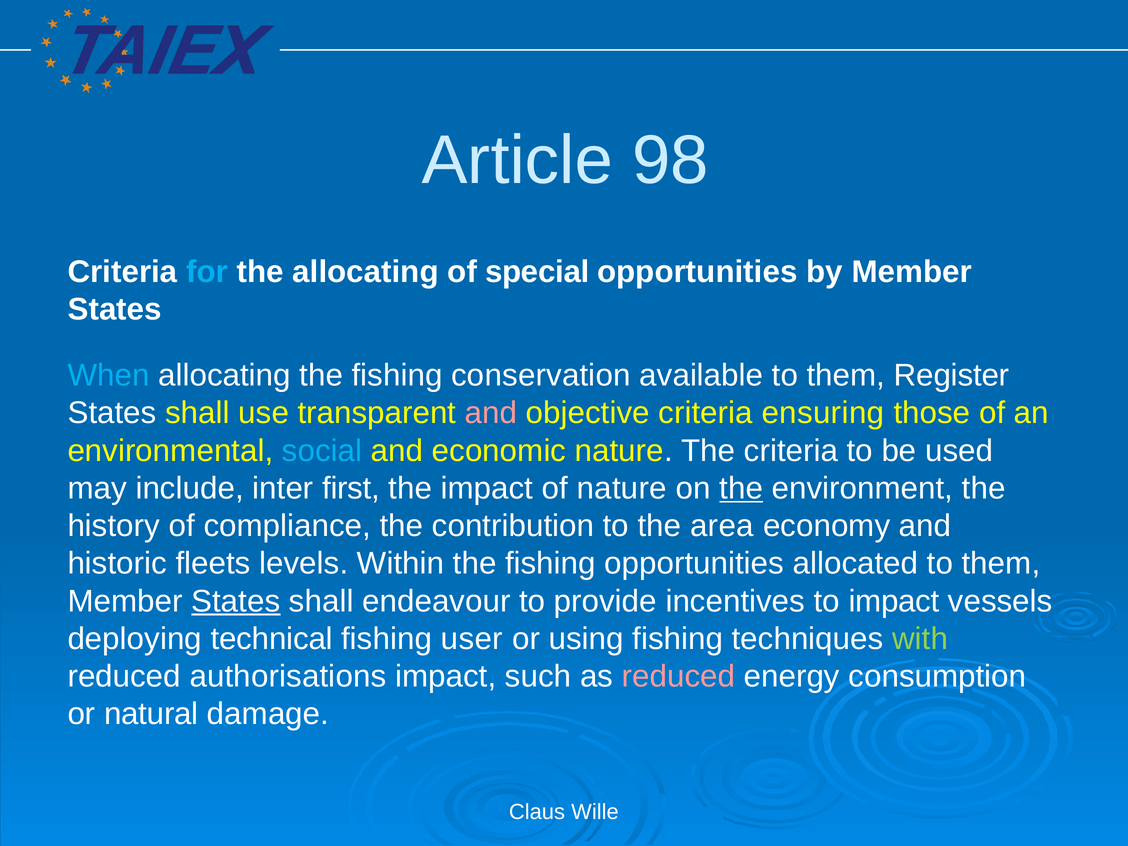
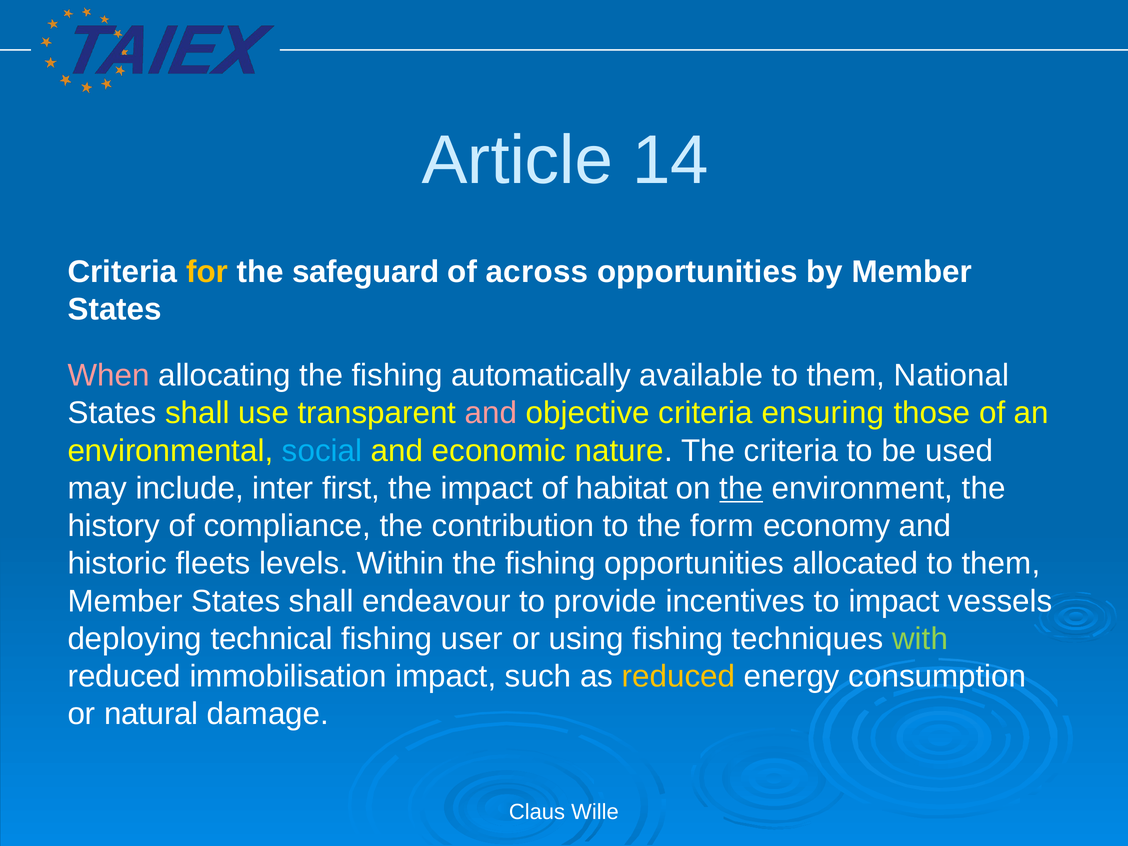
98: 98 -> 14 (670, 160)
for colour: light blue -> yellow (207, 272)
the allocating: allocating -> safeguard (366, 272)
special: special -> across (537, 272)
When colour: light blue -> pink (109, 375)
conservation: conservation -> automatically (541, 375)
Register: Register -> National (951, 375)
of nature: nature -> habitat (622, 488)
area: area -> form (722, 526)
States underline: present -> none (236, 601)
authorisations: authorisations -> immobilisation (288, 676)
reduced colour: pink -> yellow (678, 676)
